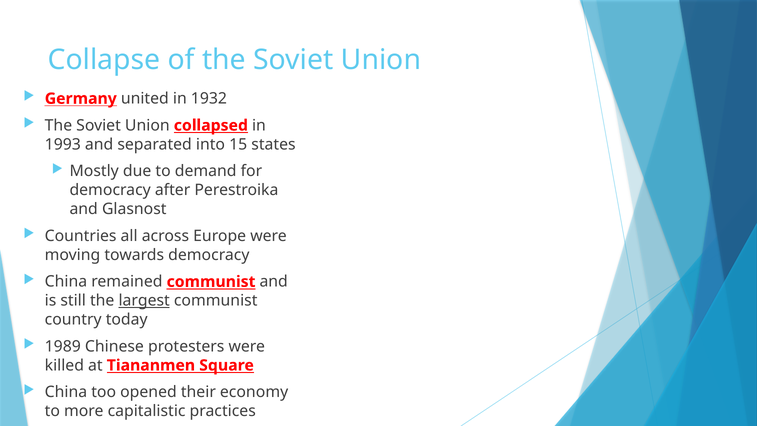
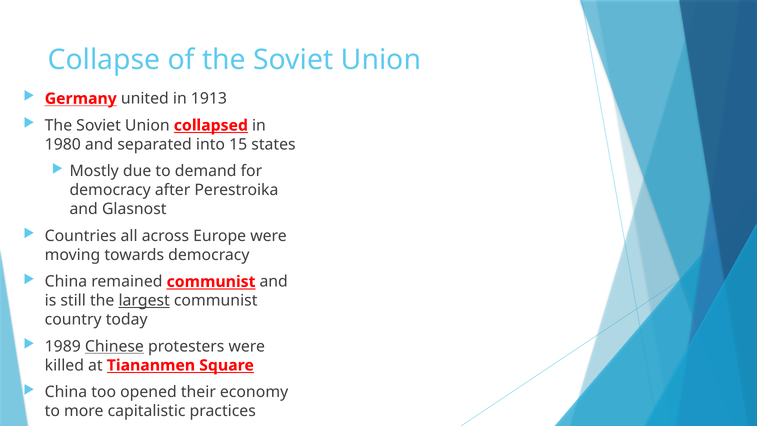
1932: 1932 -> 1913 (209, 99)
1993: 1993 -> 1980 (63, 144)
Chinese underline: none -> present (114, 346)
